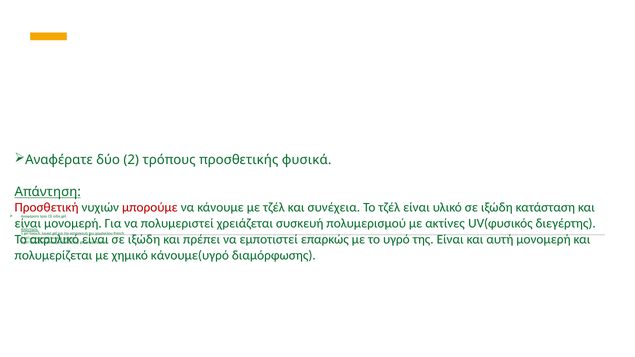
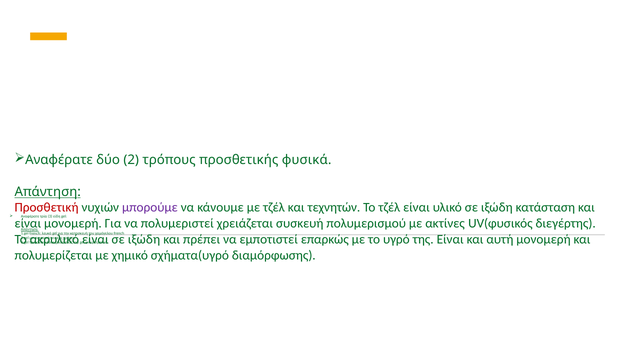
μπορούμε colour: red -> purple (150, 208)
συνέχεια: συνέχεια -> τεχνητών (334, 208)
κάνουμε(υγρό: κάνουμε(υγρό -> σχήματα(υγρό (190, 255)
